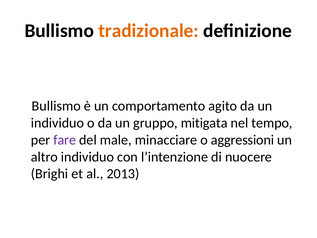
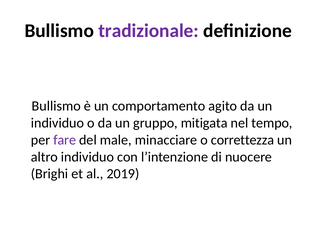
tradizionale colour: orange -> purple (149, 31)
aggressioni: aggressioni -> correttezza (243, 140)
2013: 2013 -> 2019 (123, 174)
